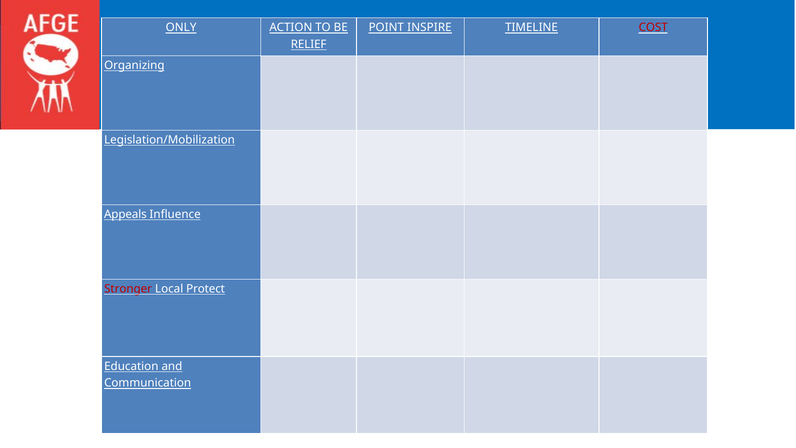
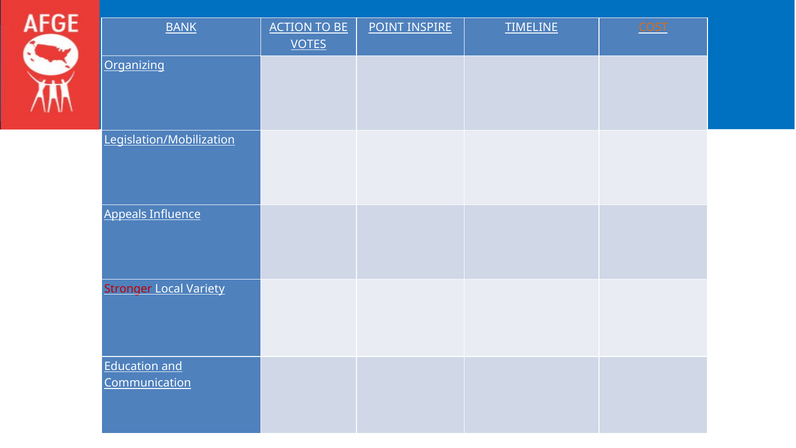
ONLY: ONLY -> BANK (181, 28)
COST colour: red -> orange (653, 28)
RELIEF: RELIEF -> VOTES (309, 44)
Protect: Protect -> Variety (205, 289)
